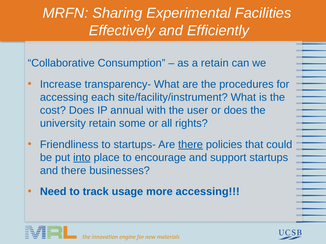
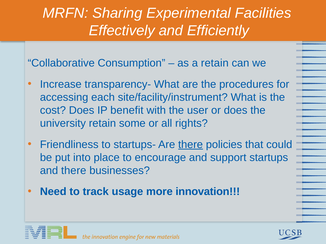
annual: annual -> benefit (127, 111)
into underline: present -> none (82, 158)
more accessing: accessing -> innovation (208, 192)
